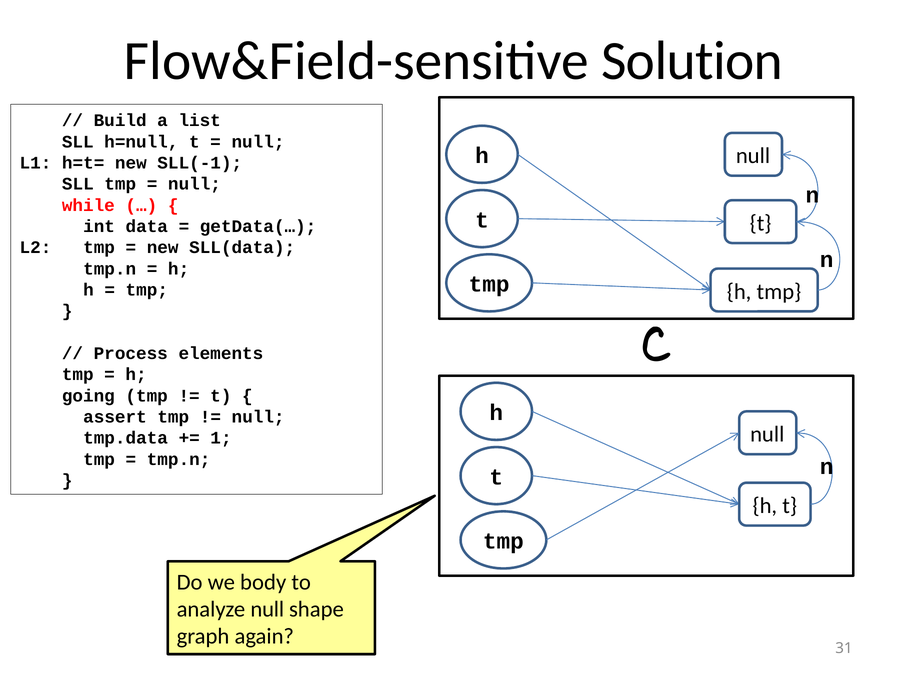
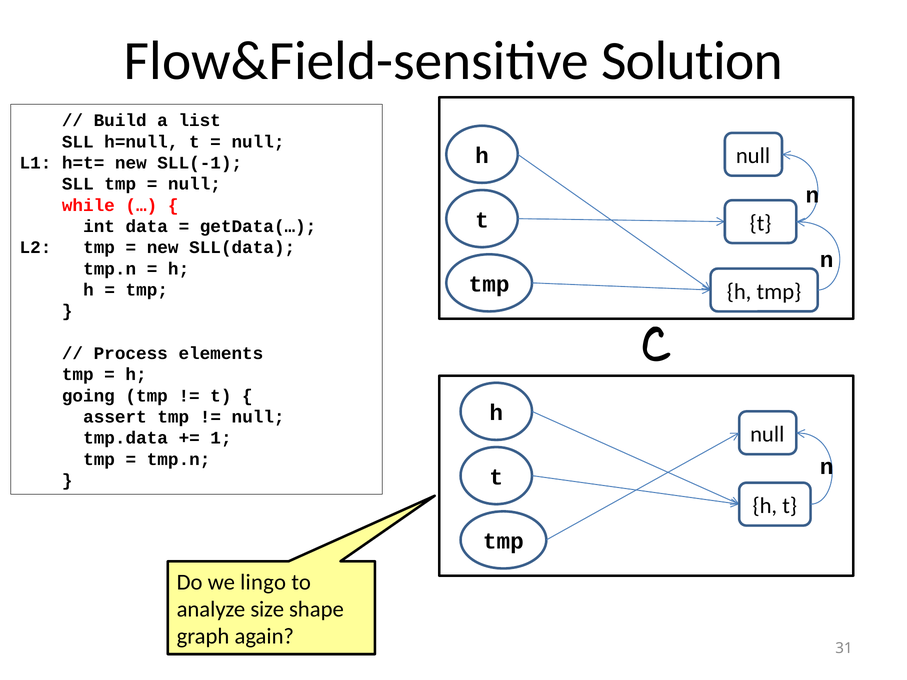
body: body -> lingo (263, 582)
analyze null: null -> size (267, 610)
